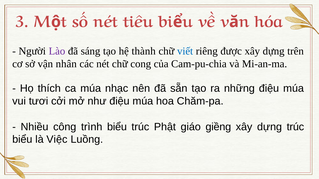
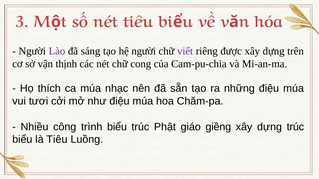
hệ thành: thành -> người (144, 51)
viết colour: blue -> purple (185, 51)
nhân: nhân -> thịnh (66, 64)
là Việc: Việc -> Tiêu (57, 140)
